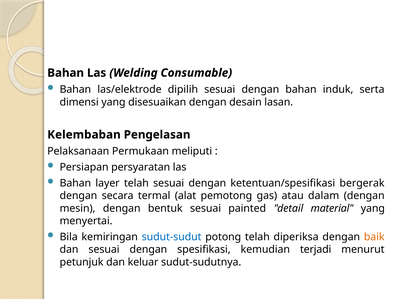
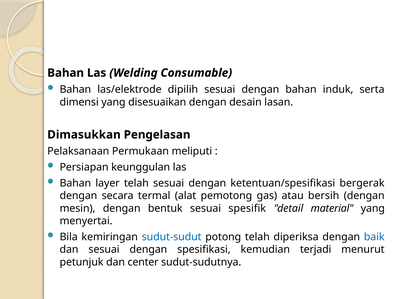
Kelembaban: Kelembaban -> Dimasukkan (84, 134)
persyaratan: persyaratan -> keunggulan (141, 167)
dalam: dalam -> bersih (324, 195)
painted: painted -> spesifik (247, 208)
baik colour: orange -> blue (374, 237)
keluar: keluar -> center (143, 262)
